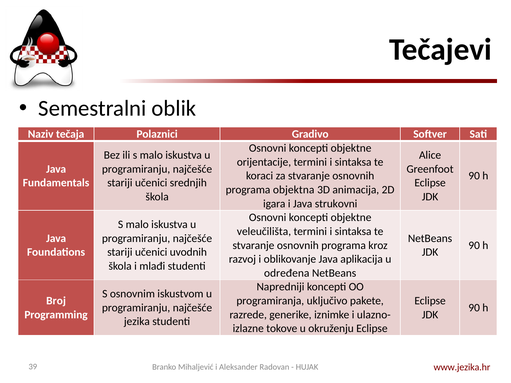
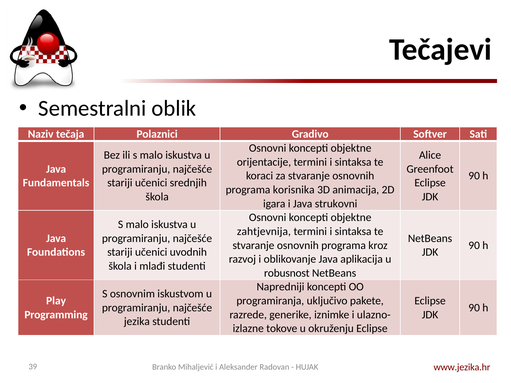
objektna: objektna -> korisnika (294, 190)
veleučilišta: veleučilišta -> zahtjevnija (264, 232)
određena: određena -> robusnost (287, 273)
Broj: Broj -> Play (56, 301)
